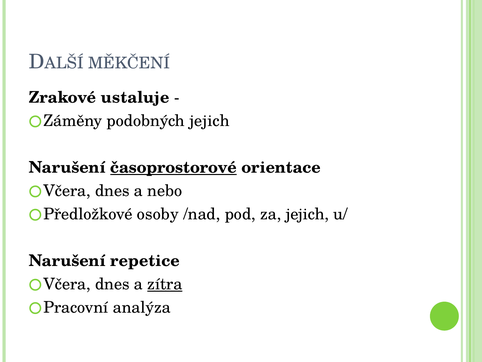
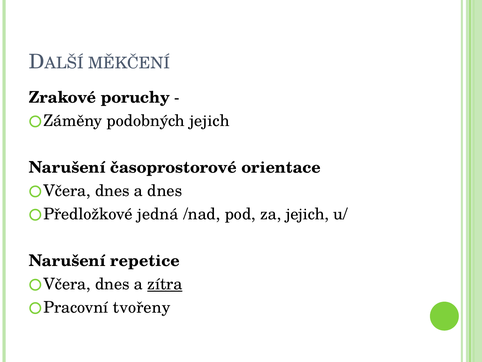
ustaluje: ustaluje -> poruchy (135, 98)
časoprostorové underline: present -> none (174, 167)
a nebo: nebo -> dnes (165, 191)
osoby: osoby -> jedná (158, 214)
analýza: analýza -> tvořeny (142, 307)
